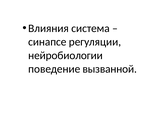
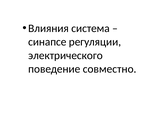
нейробиологии: нейробиологии -> электрического (65, 55)
вызванной: вызванной -> совместно (110, 69)
